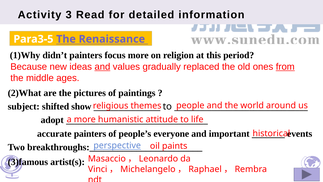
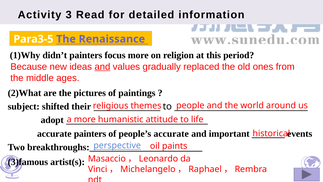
from underline: present -> none (285, 67)
show: show -> their (81, 106)
people’s everyone: everyone -> accurate (171, 133)
